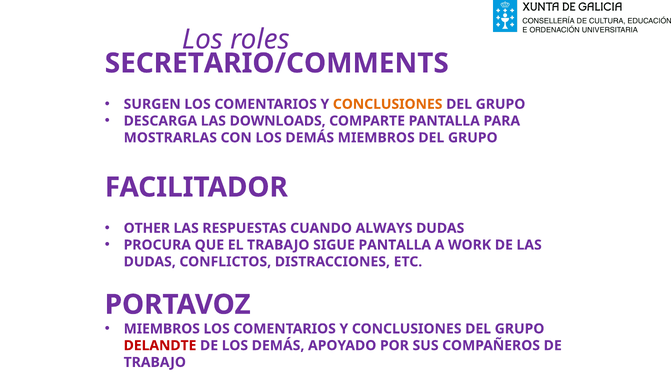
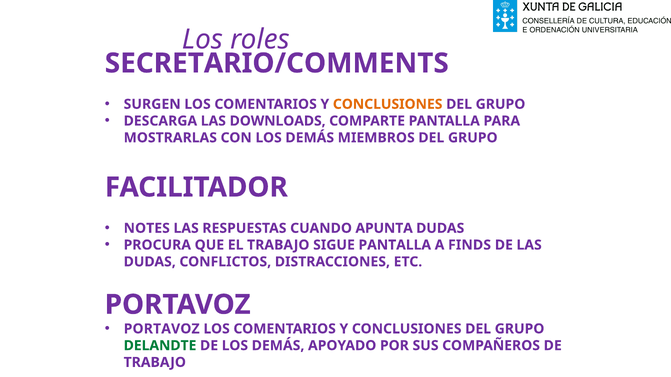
OTHER: OTHER -> NOTES (147, 228)
ALWAYS: ALWAYS -> APUNTA (384, 228)
WORK: WORK -> FINDS (470, 245)
MIEMBROS: MIEMBROS -> PORTAVOZ (162, 329)
DELANDTE colour: red -> green (160, 346)
